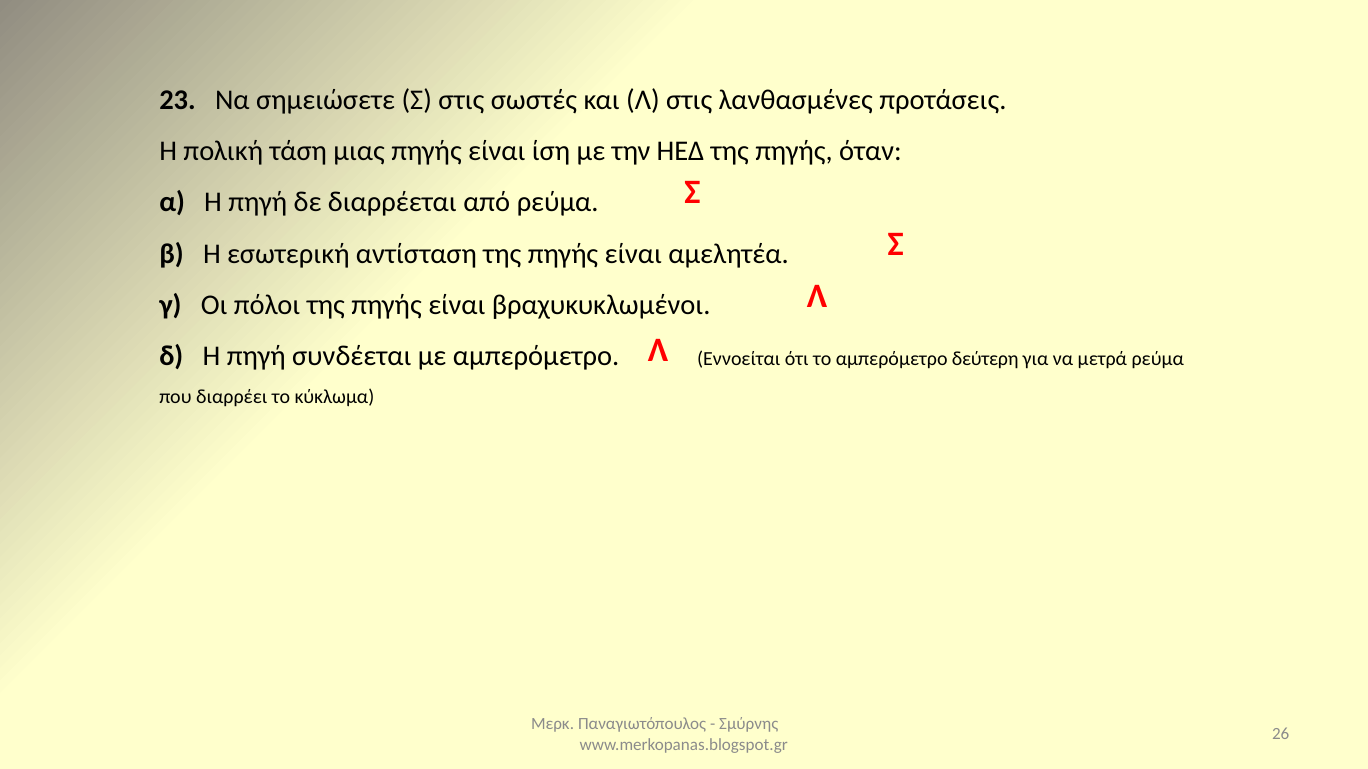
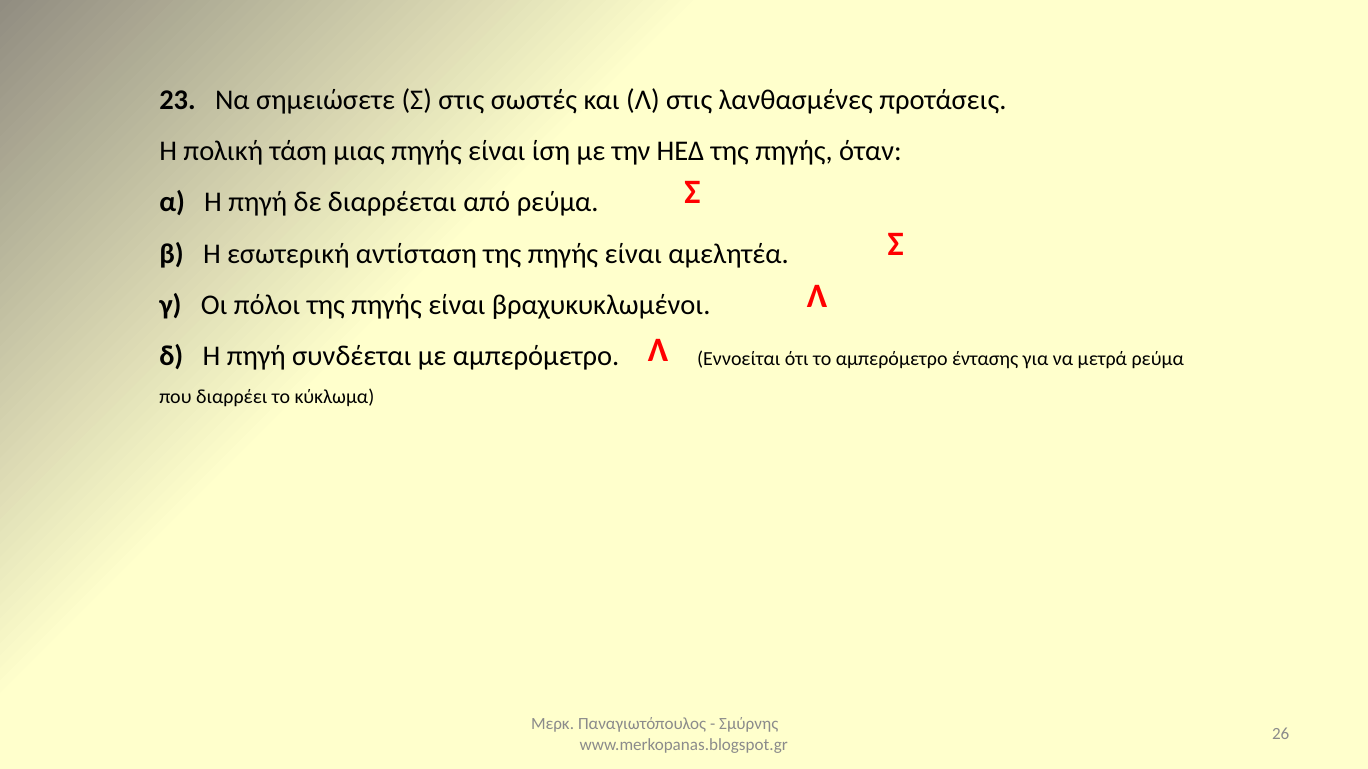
δεύτερη: δεύτερη -> έντασης (985, 359)
